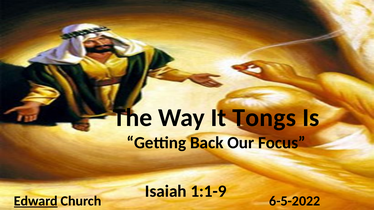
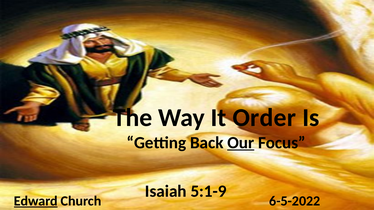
Tongs: Tongs -> Order (264, 118)
Our underline: none -> present (241, 143)
1:1-9: 1:1-9 -> 5:1-9 (209, 192)
